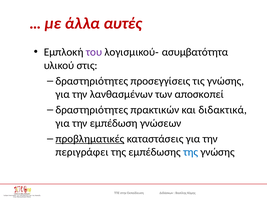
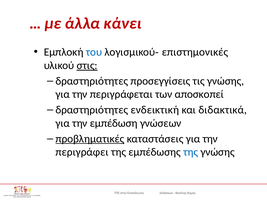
αυτές: αυτές -> κάνει (123, 23)
του colour: purple -> blue (94, 52)
ασυμβατότητα: ασυμβατότητα -> επιστημονικές (195, 52)
στις underline: none -> present (87, 65)
λανθασμένων: λανθασμένων -> περιγράφεται (121, 94)
πρακτικών: πρακτικών -> ενδεικτική (155, 110)
